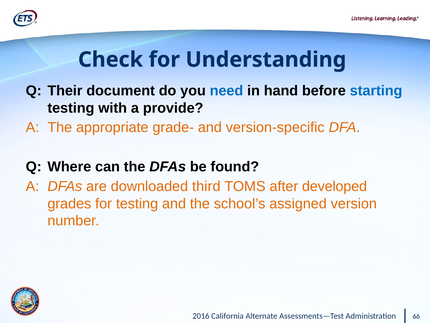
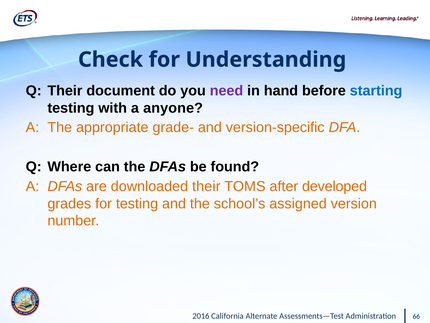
need colour: blue -> purple (226, 91)
provide: provide -> anyone (173, 108)
downloaded third: third -> their (206, 186)
